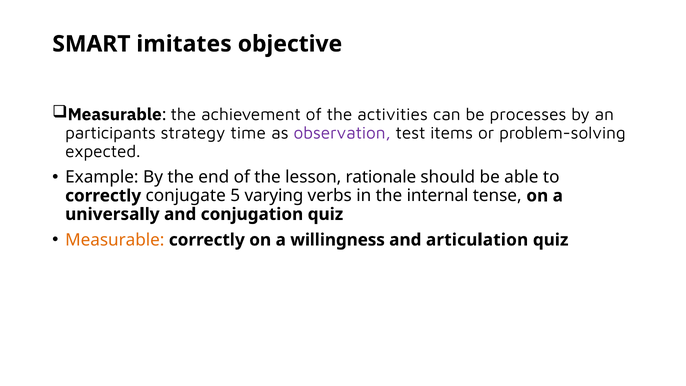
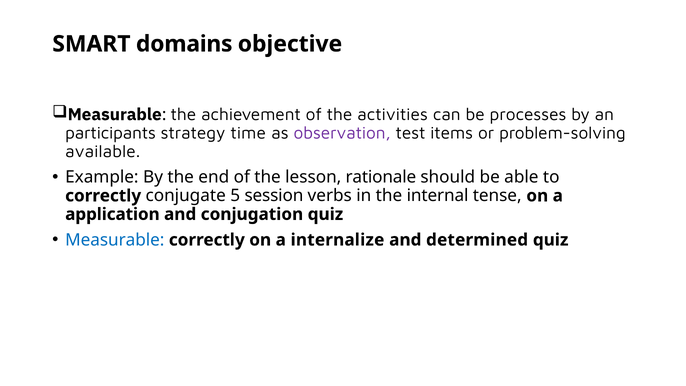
imitates: imitates -> domains (184, 44)
expected: expected -> available (103, 151)
varying: varying -> session (274, 196)
universally: universally -> application (112, 214)
Measurable colour: orange -> blue (115, 240)
willingness: willingness -> internalize (337, 240)
articulation: articulation -> determined (477, 240)
